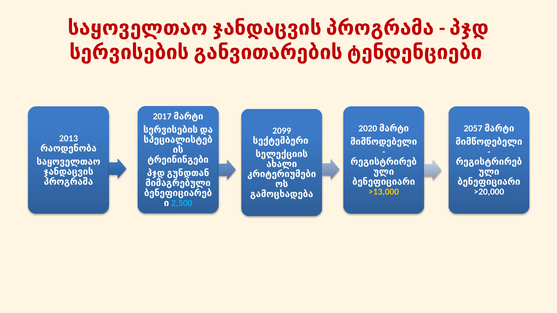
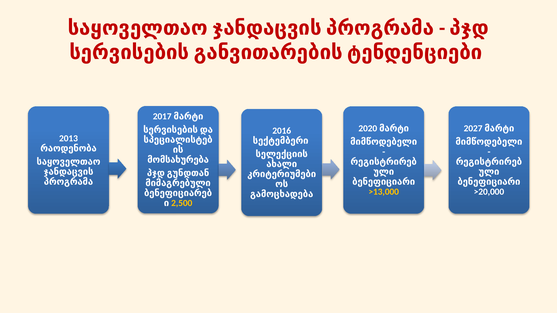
2057: 2057 -> 2027 (473, 129)
2099: 2099 -> 2016 (282, 131)
ტრეინინგები: ტრეინინგები -> მომსახურება (178, 160)
2,500 colour: light blue -> yellow (182, 203)
